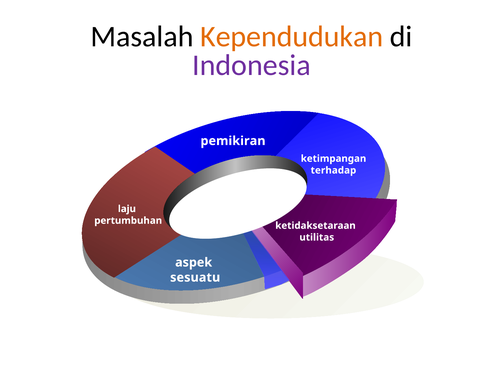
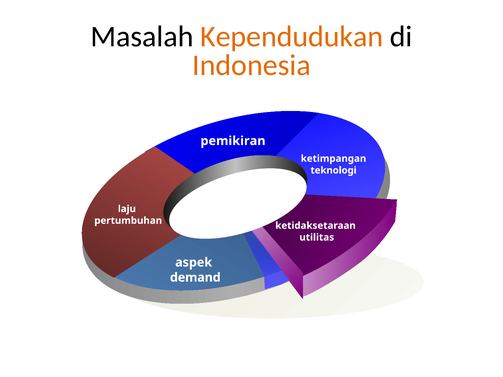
Indonesia colour: purple -> orange (251, 65)
terhadap: terhadap -> teknologi (334, 170)
sesuatu: sesuatu -> demand (195, 278)
